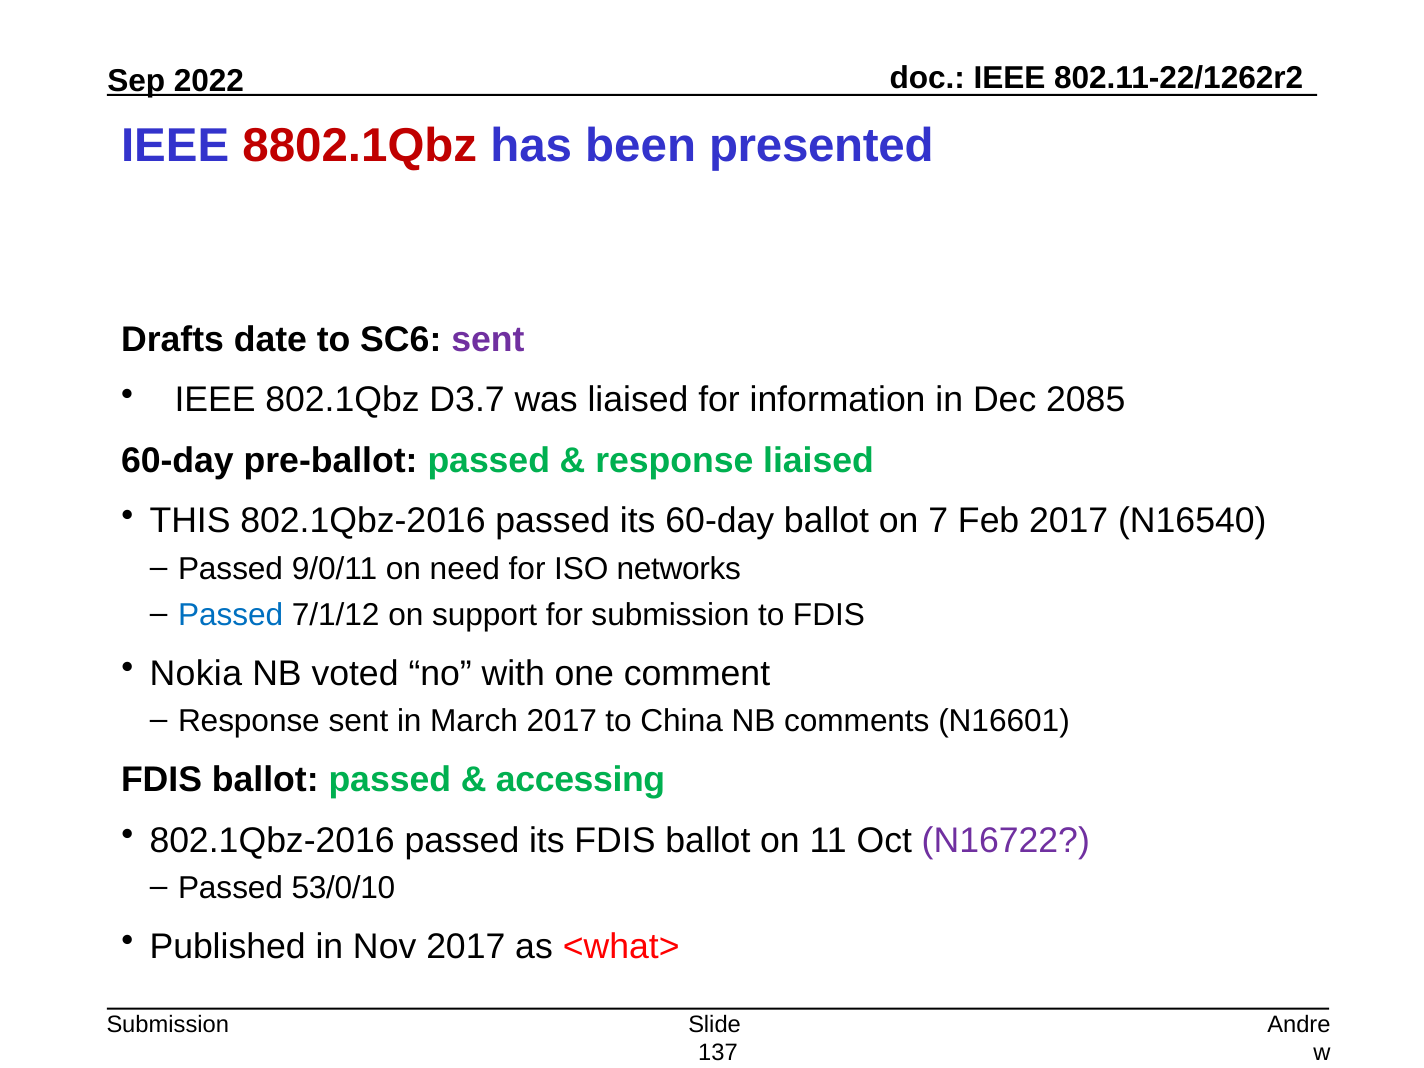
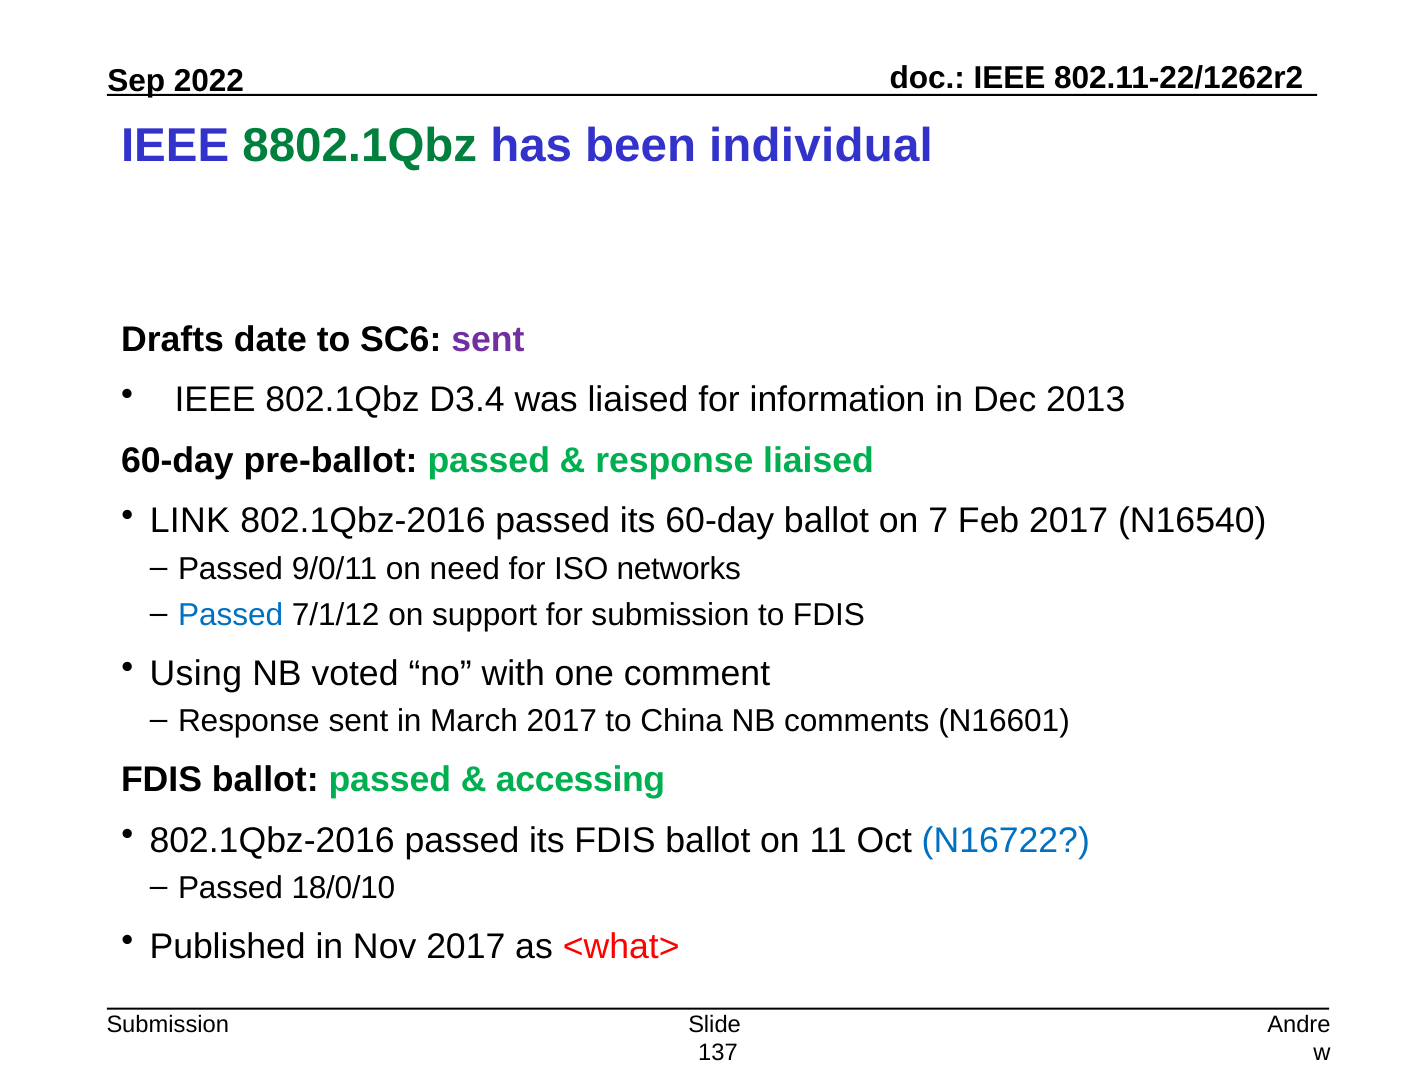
8802.1Qbz colour: red -> green (360, 146)
presented: presented -> individual (821, 146)
D3.7: D3.7 -> D3.4 (467, 400)
2085: 2085 -> 2013 (1086, 400)
THIS: THIS -> LINK (190, 521)
Nokia: Nokia -> Using (196, 673)
N16722 colour: purple -> blue (1006, 840)
53/0/10: 53/0/10 -> 18/0/10 (343, 888)
